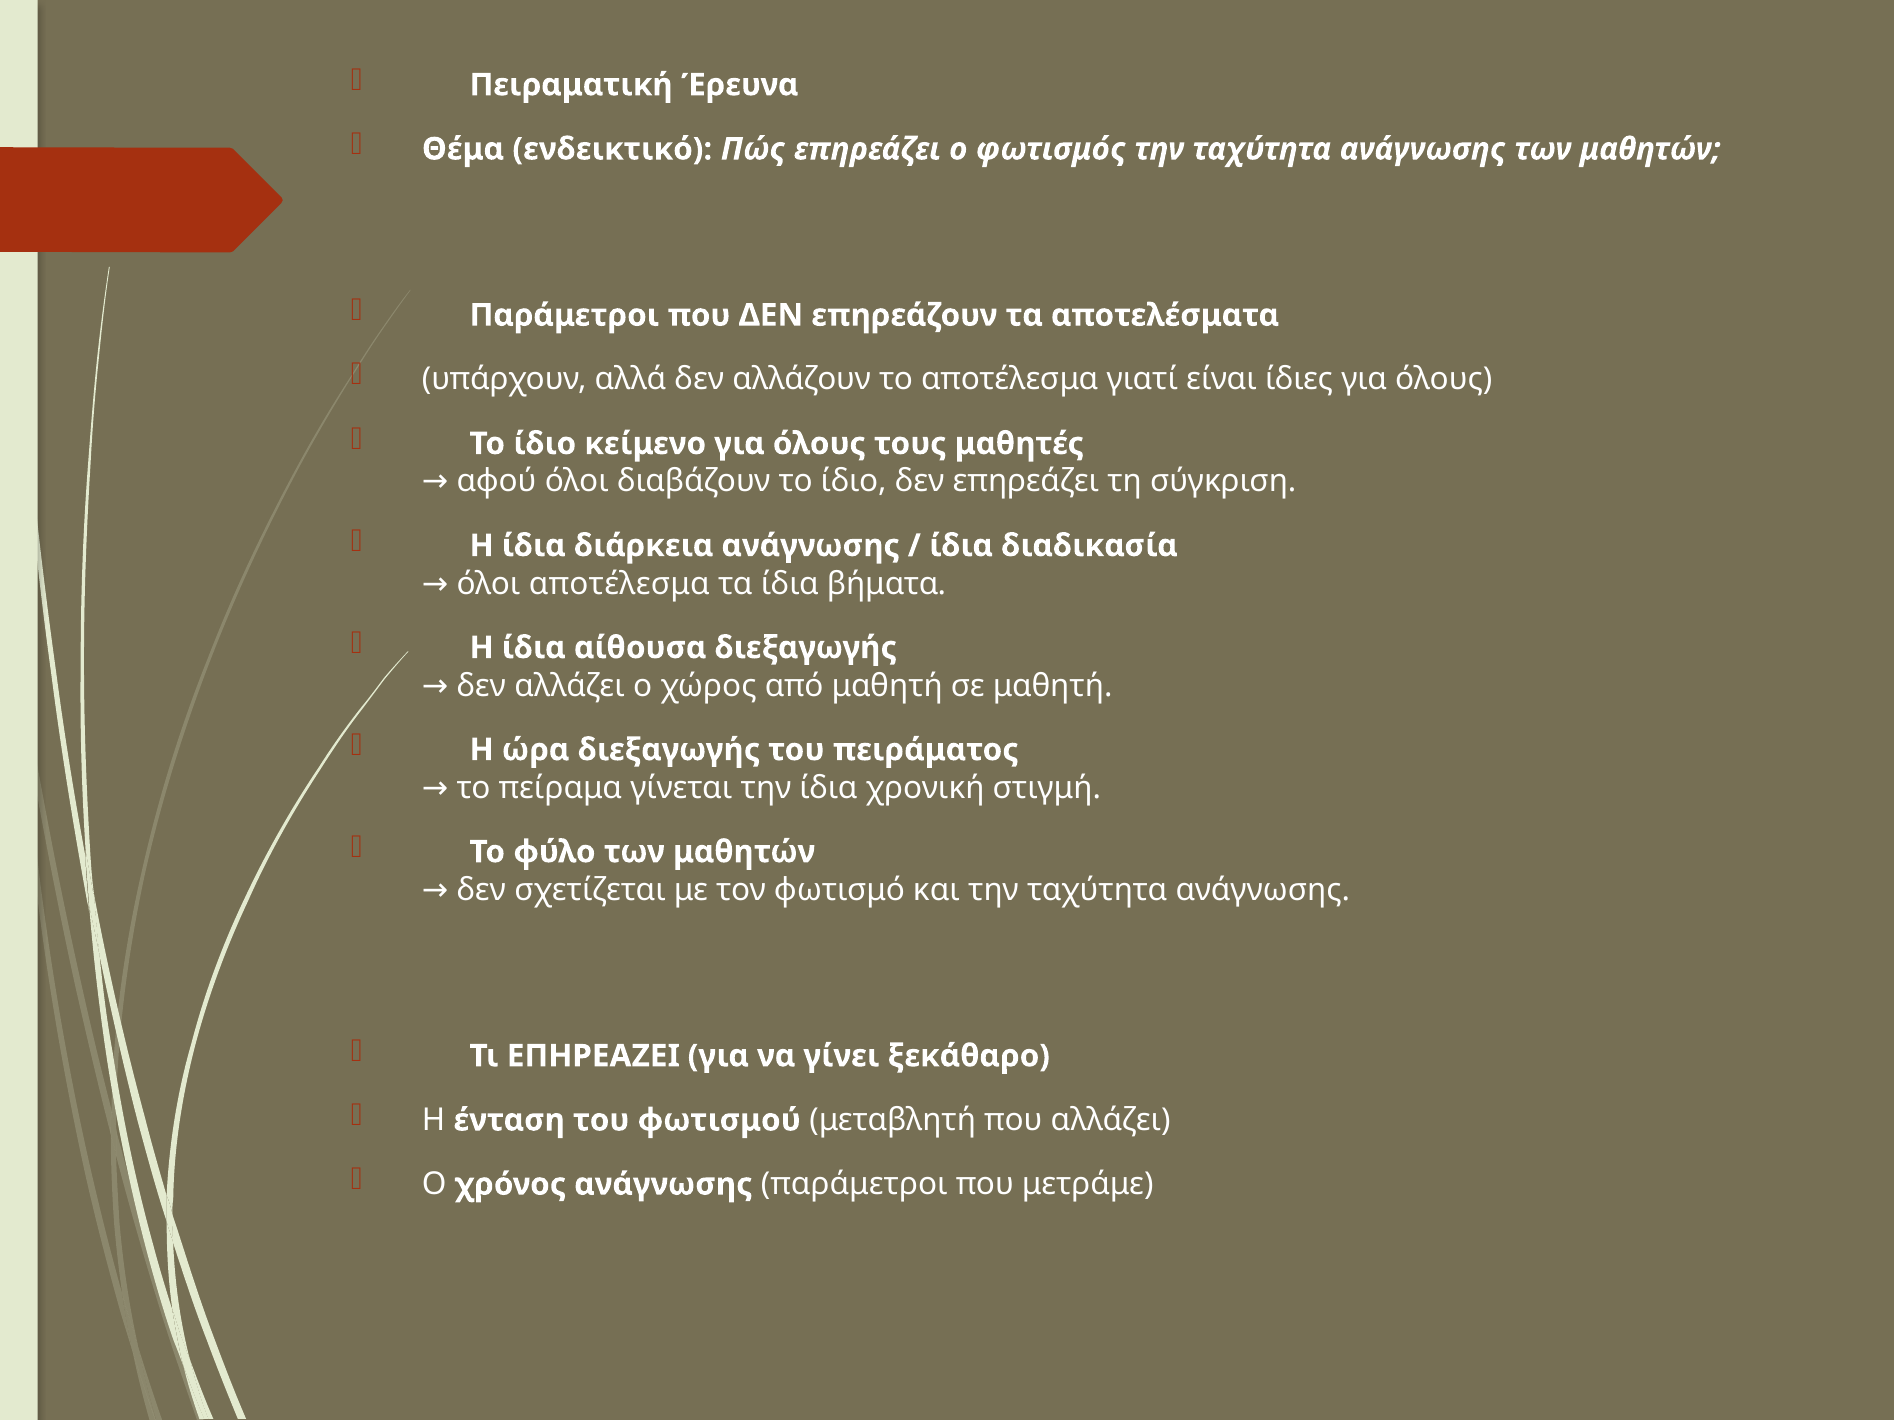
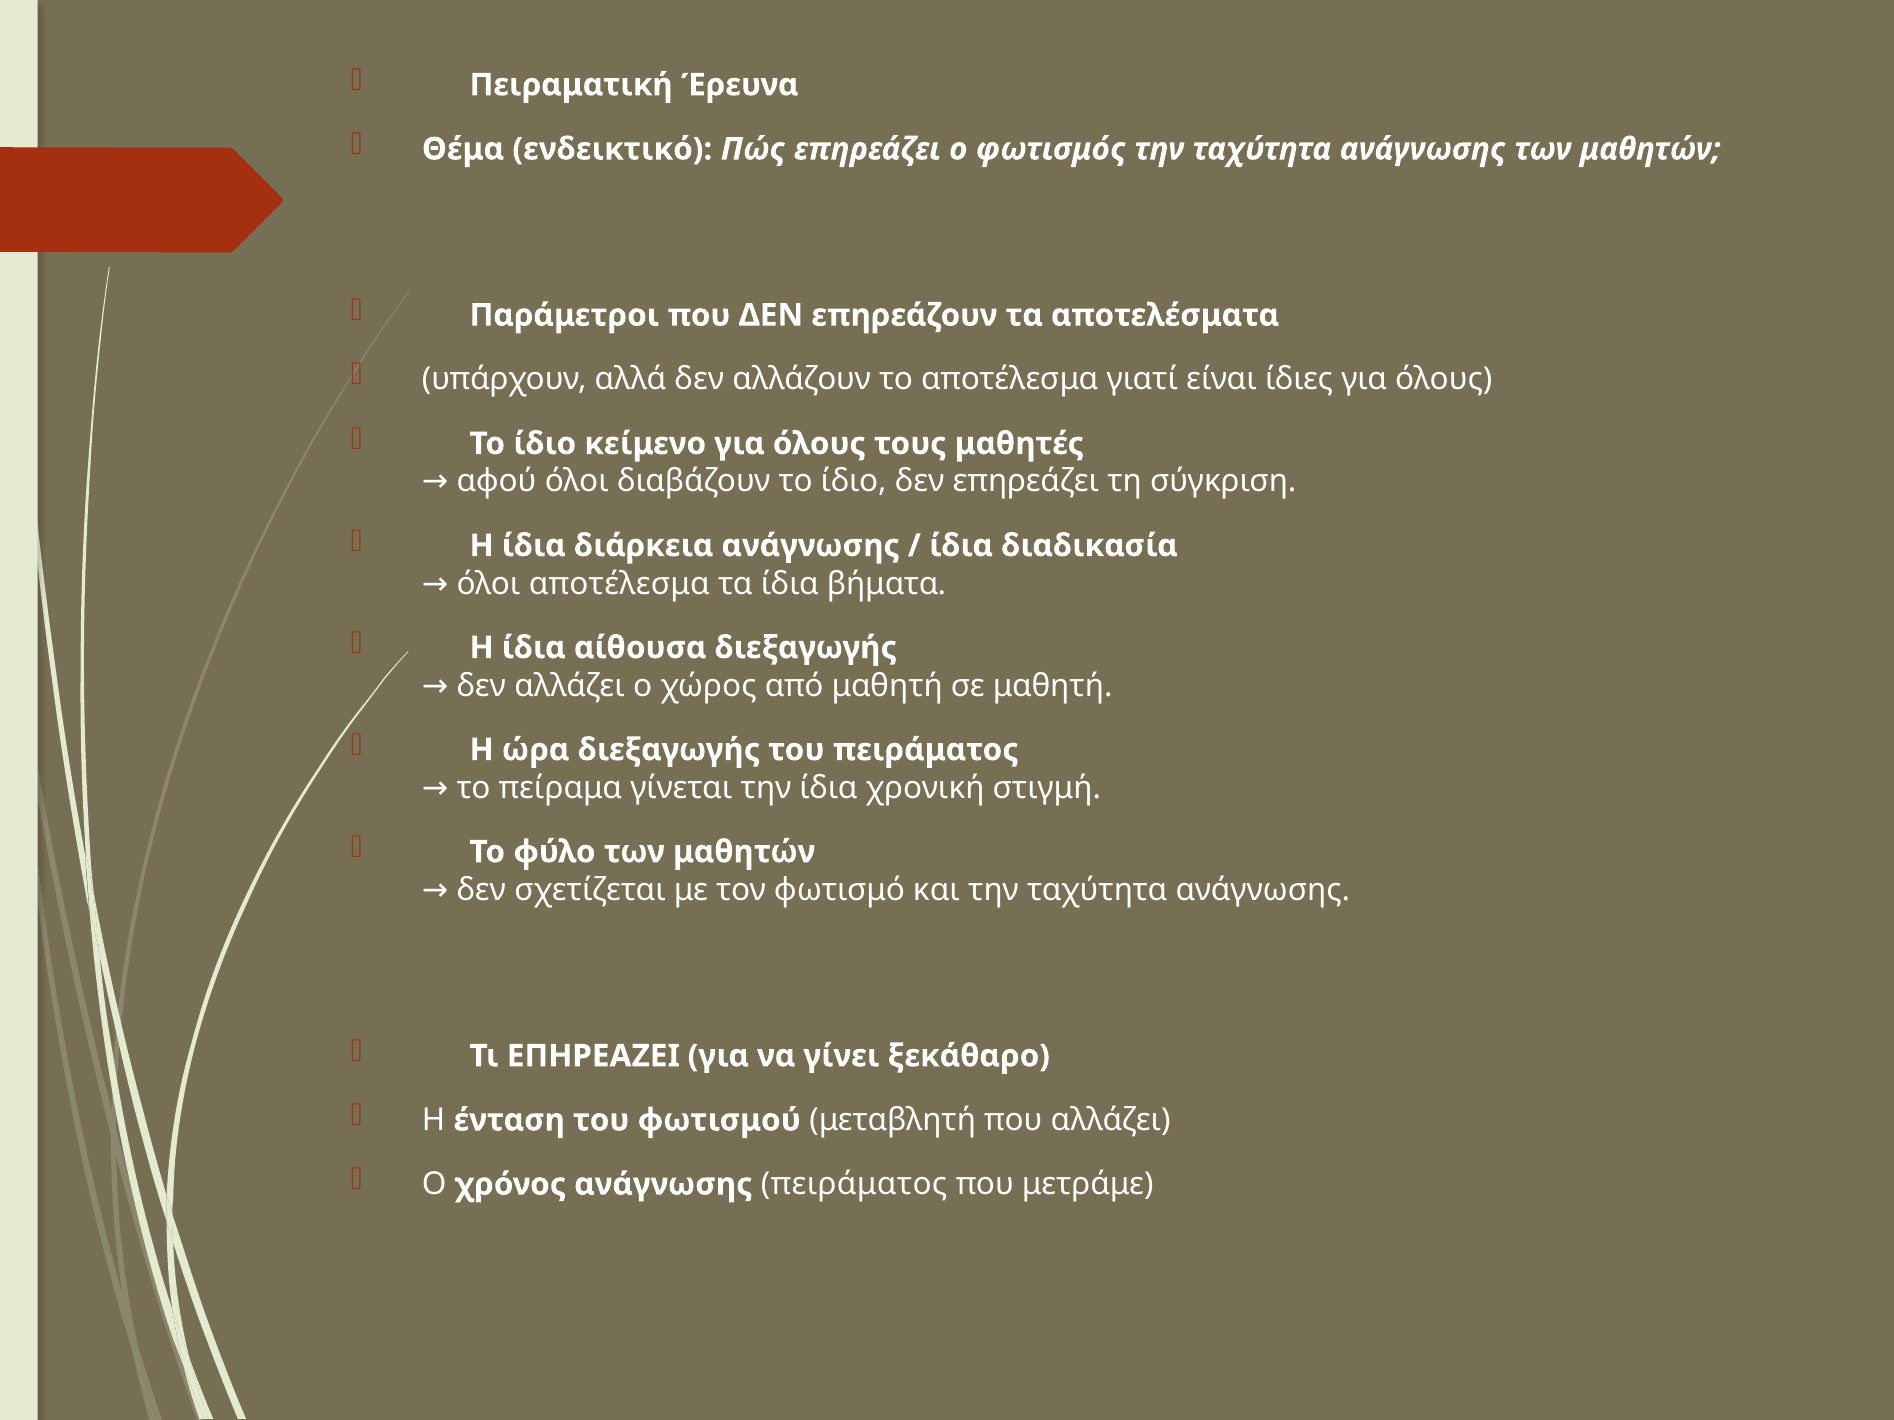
ανάγνωσης παράμετροι: παράμετροι -> πειράματος (854, 1185)
